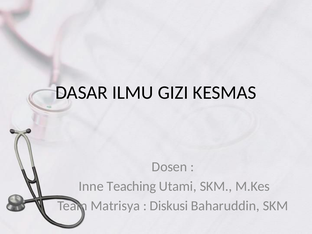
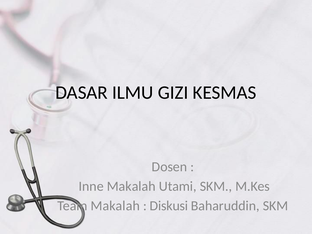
Inne Teaching: Teaching -> Makalah (131, 186)
Team Matrisya: Matrisya -> Makalah (115, 206)
